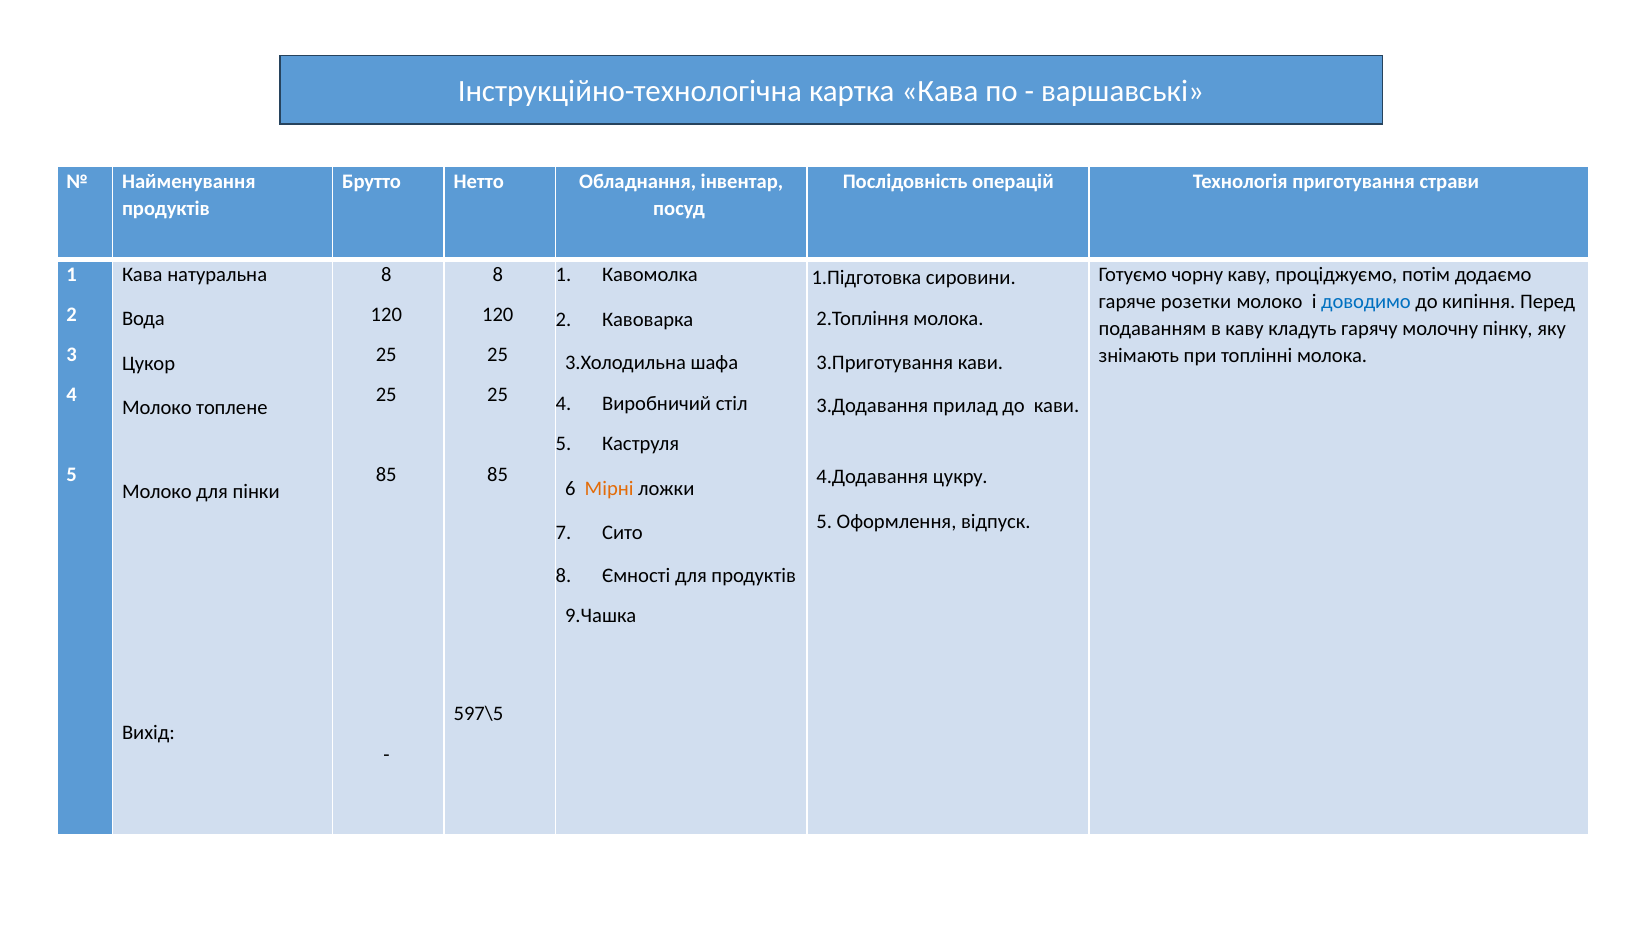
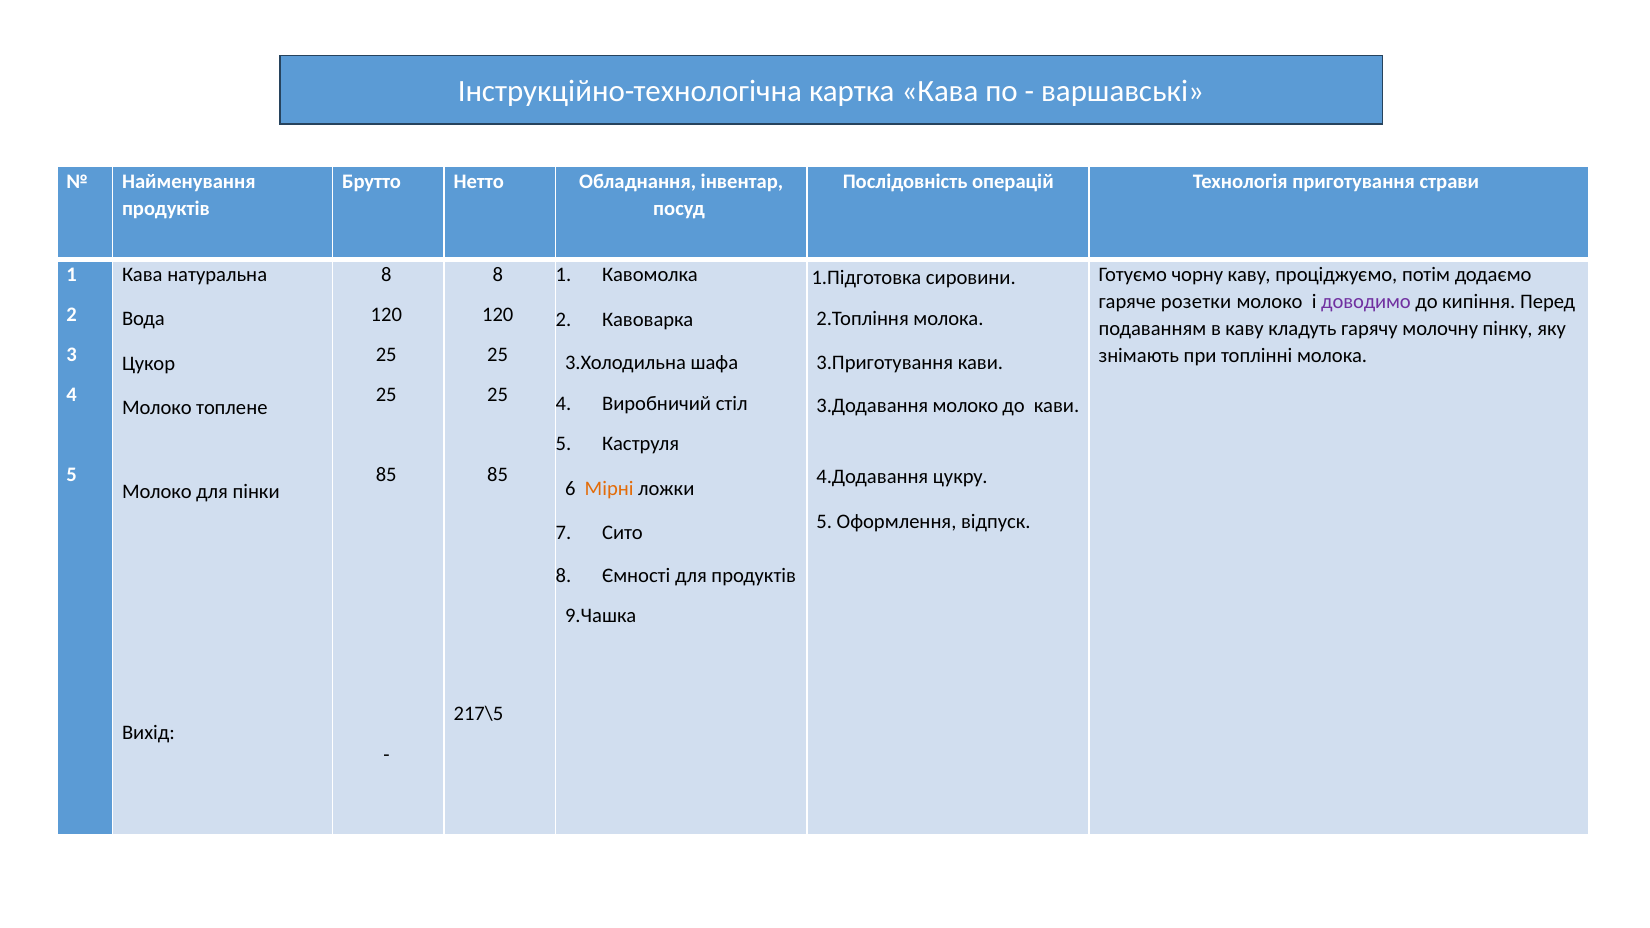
доводимо colour: blue -> purple (1366, 302)
3.Додавання прилад: прилад -> молоко (965, 406)
597\5: 597\5 -> 217\5 (478, 714)
